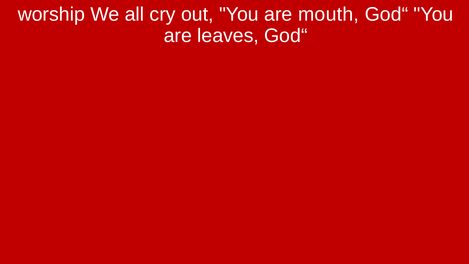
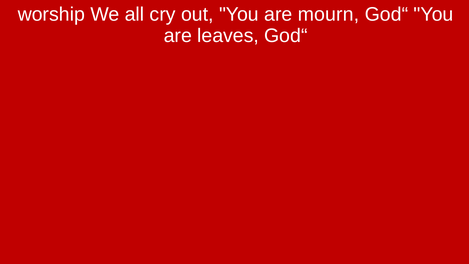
mouth: mouth -> mourn (329, 15)
